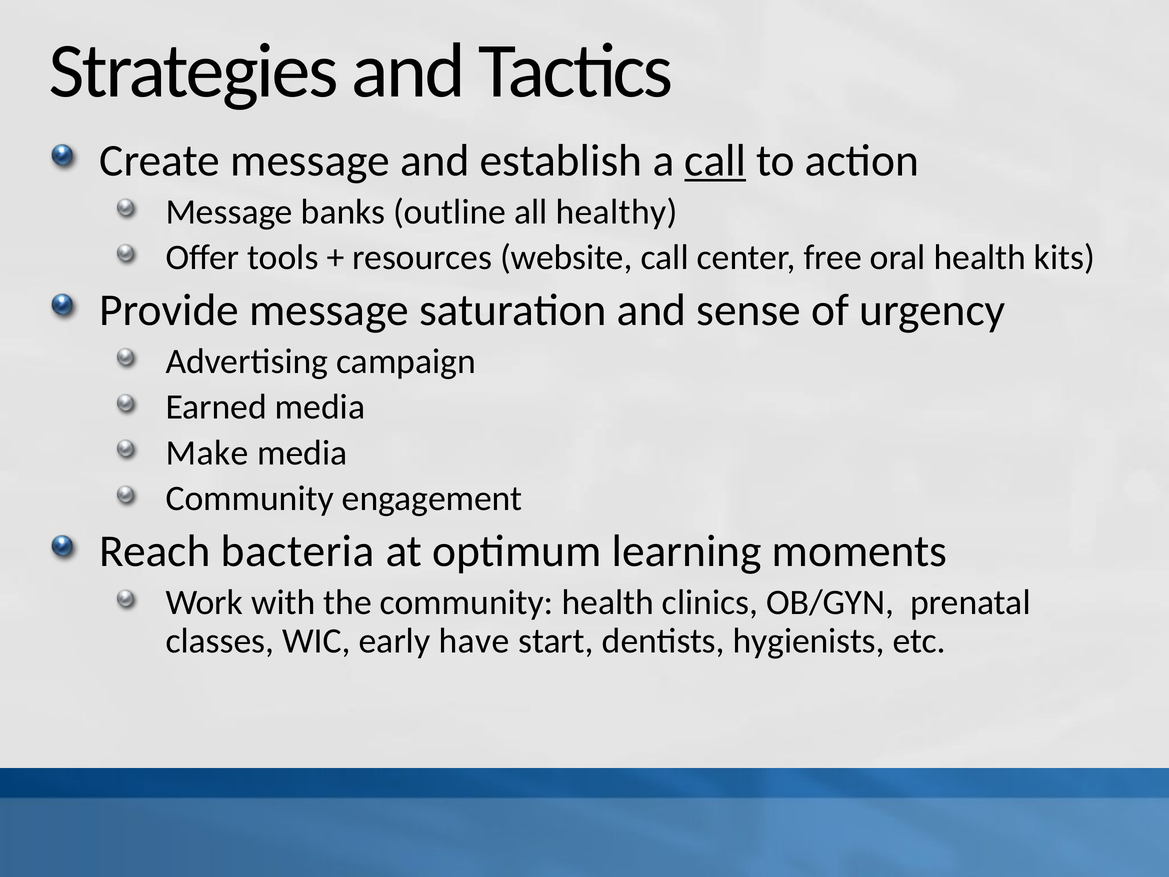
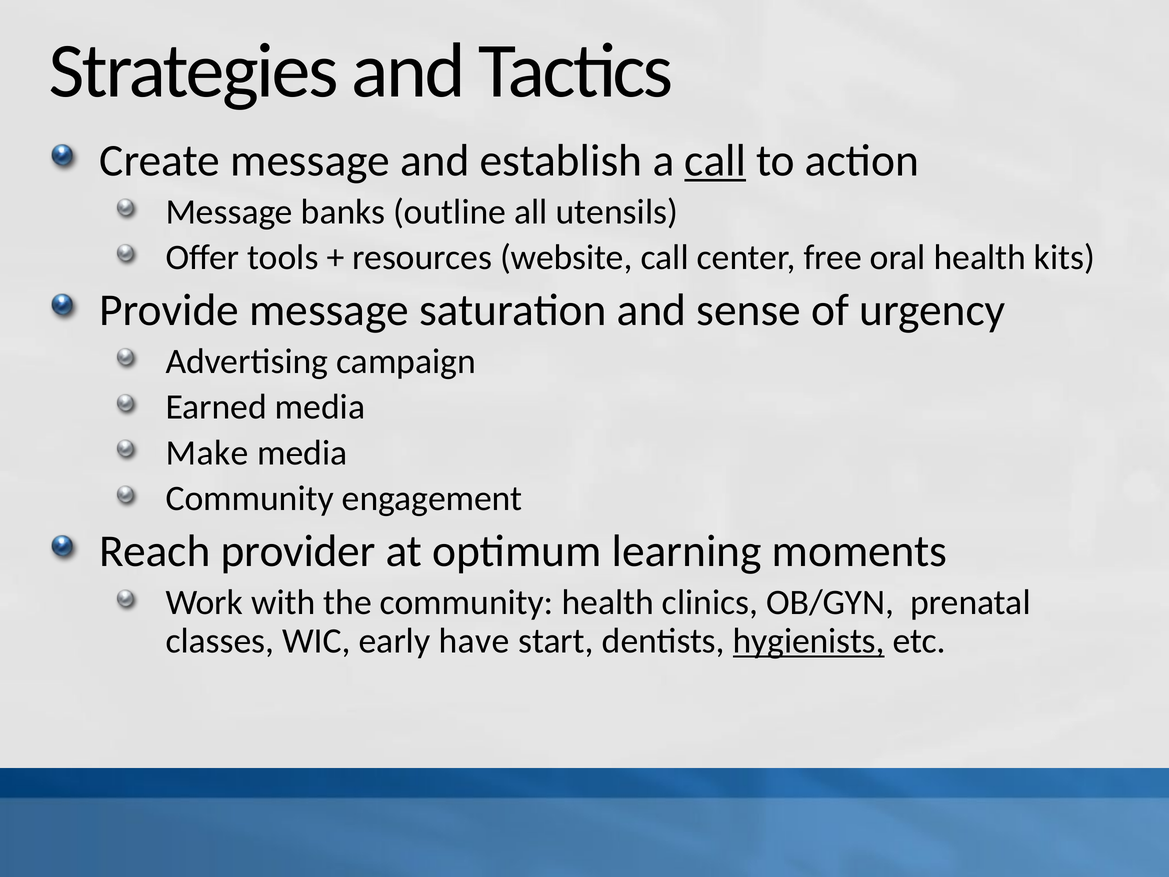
healthy: healthy -> utensils (617, 212)
bacteria: bacteria -> provider (298, 551)
hygienists underline: none -> present (809, 641)
